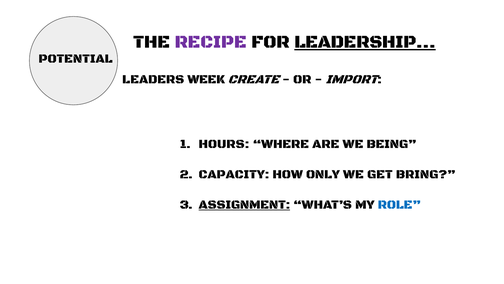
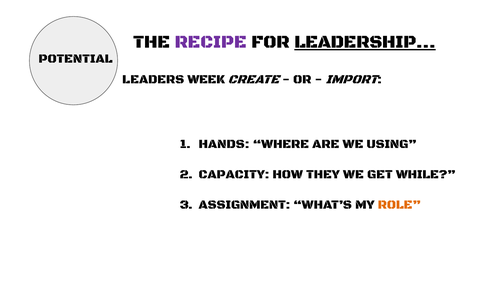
HOURS: HOURS -> HANDS (224, 144)
BEING: BEING -> USING (392, 144)
ONLY: ONLY -> THEY (323, 174)
BRING: BRING -> WHILE (426, 174)
ASSIGNMENT underline: present -> none (244, 204)
ROLE colour: blue -> orange (399, 204)
